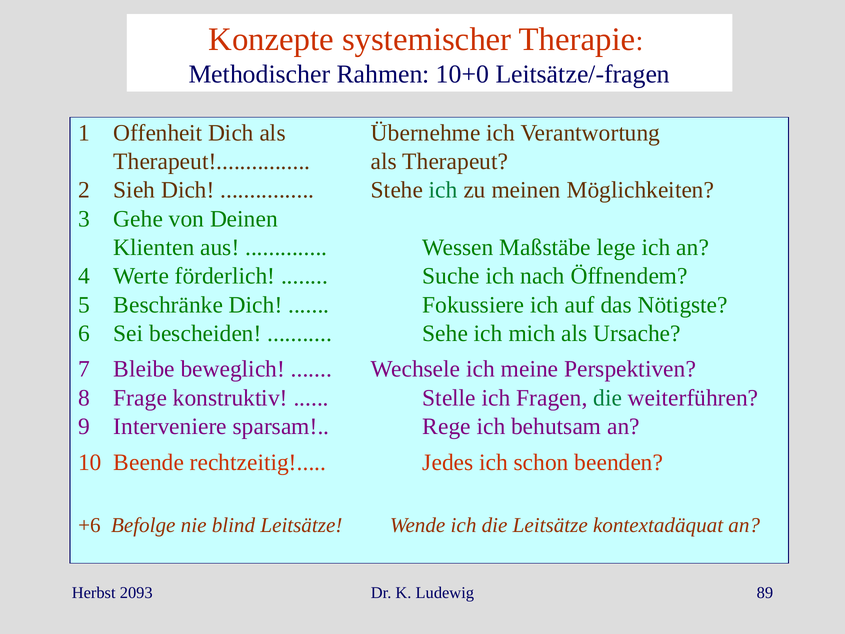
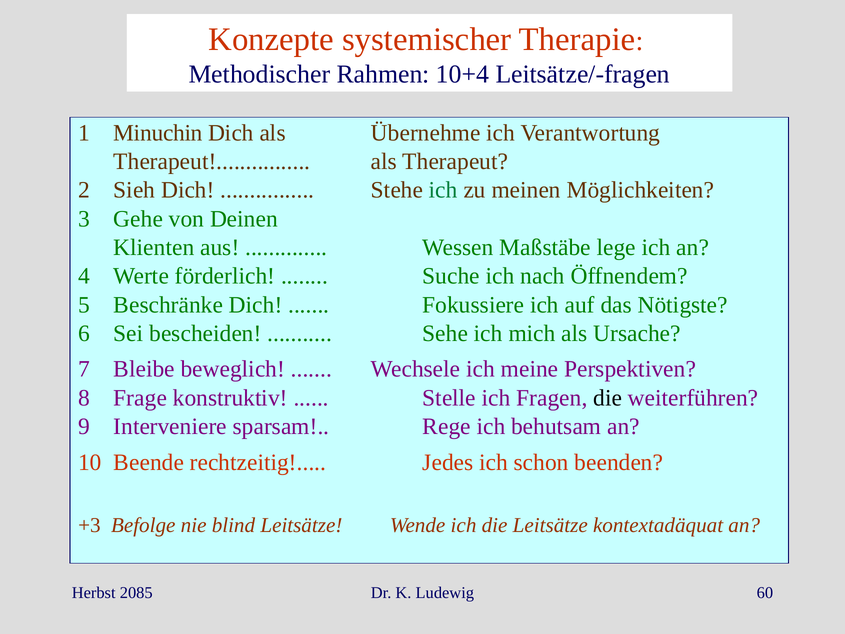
10+0: 10+0 -> 10+4 (463, 74)
Offenheit: Offenheit -> Minuchin (158, 133)
die colour: green -> black (608, 398)
+6: +6 -> +3 (89, 525)
2093: 2093 -> 2085 (136, 593)
89: 89 -> 60 (765, 593)
